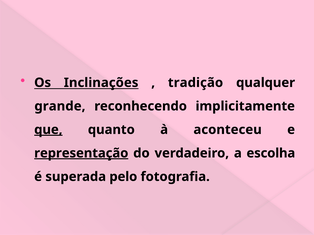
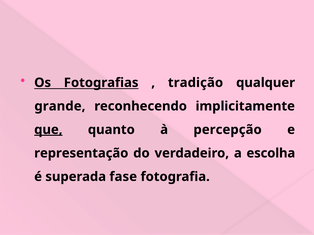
Inclinações: Inclinações -> Fotografias (101, 83)
aconteceu: aconteceu -> percepção (228, 130)
representação underline: present -> none (81, 153)
pelo: pelo -> fase (123, 177)
